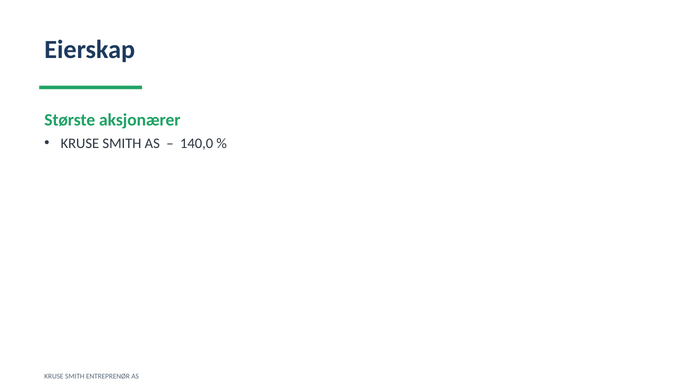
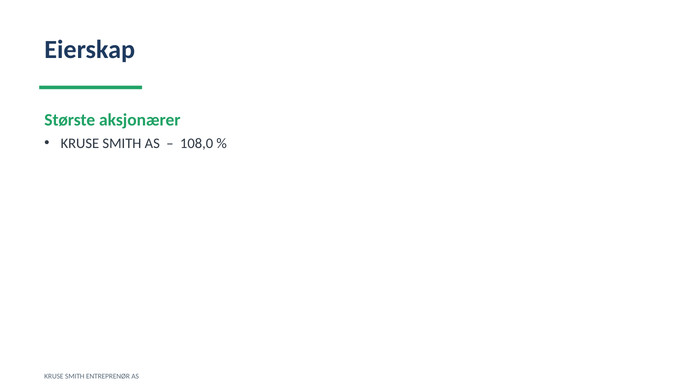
140,0: 140,0 -> 108,0 (197, 143)
